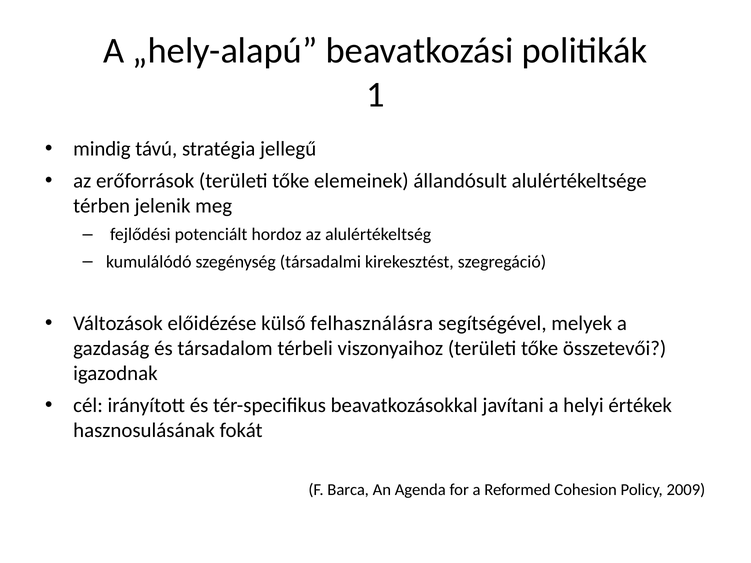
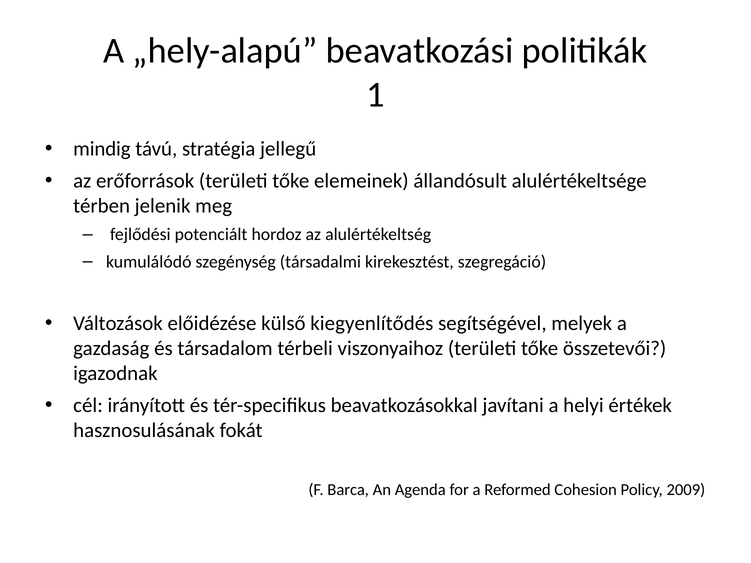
felhasználásra: felhasználásra -> kiegyenlítődés (372, 324)
